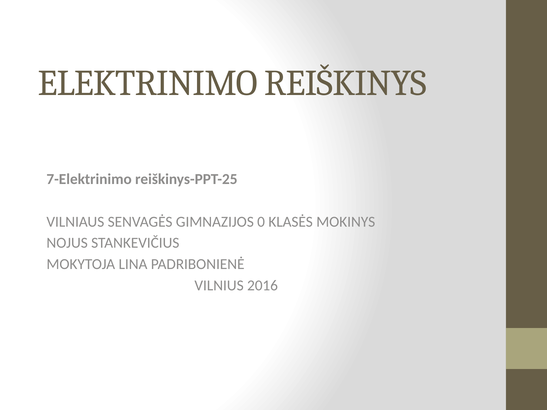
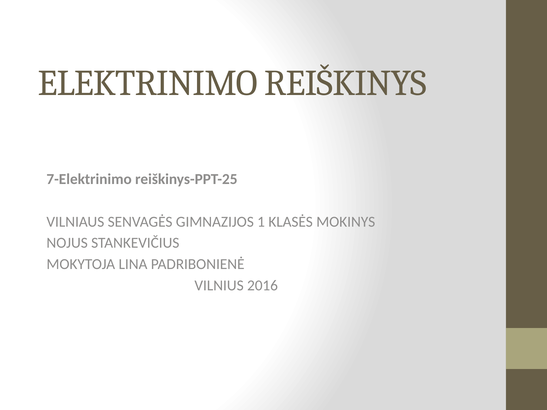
0: 0 -> 1 (261, 222)
